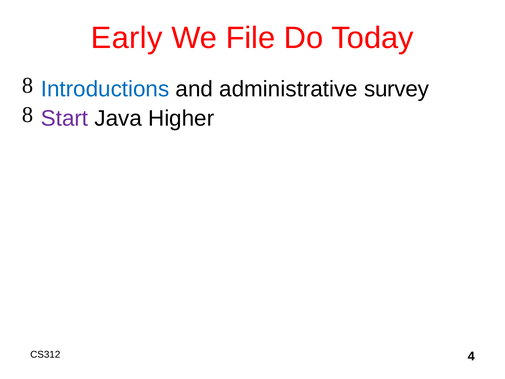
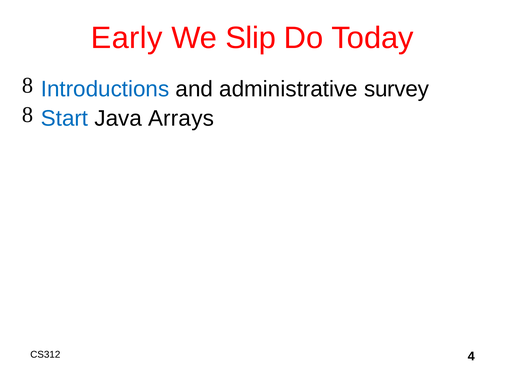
File: File -> Slip (251, 38)
Start colour: purple -> blue (65, 118)
Higher: Higher -> Arrays (181, 118)
